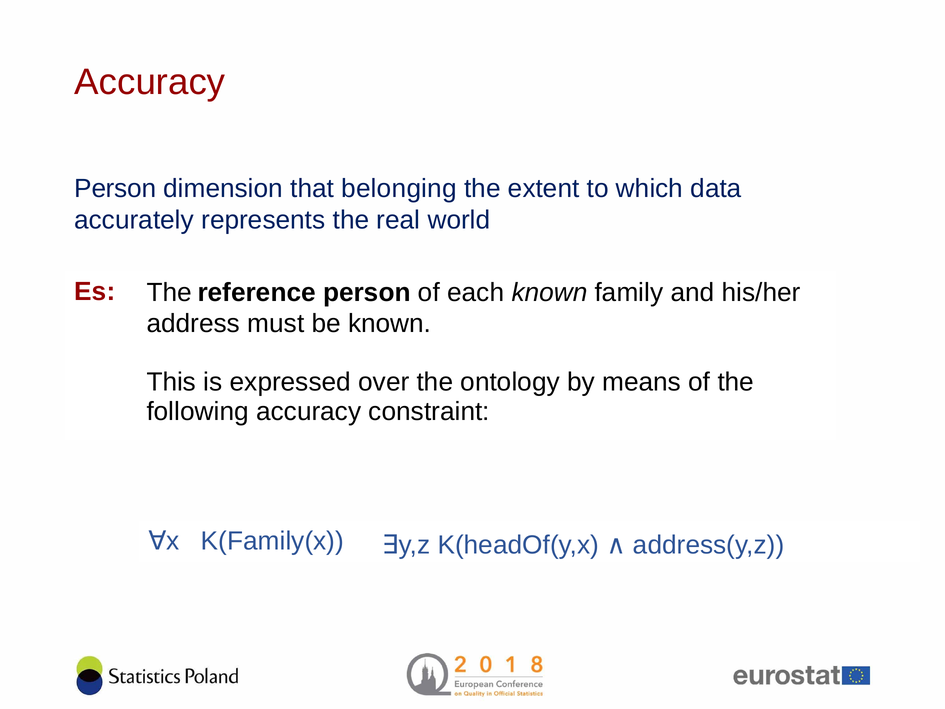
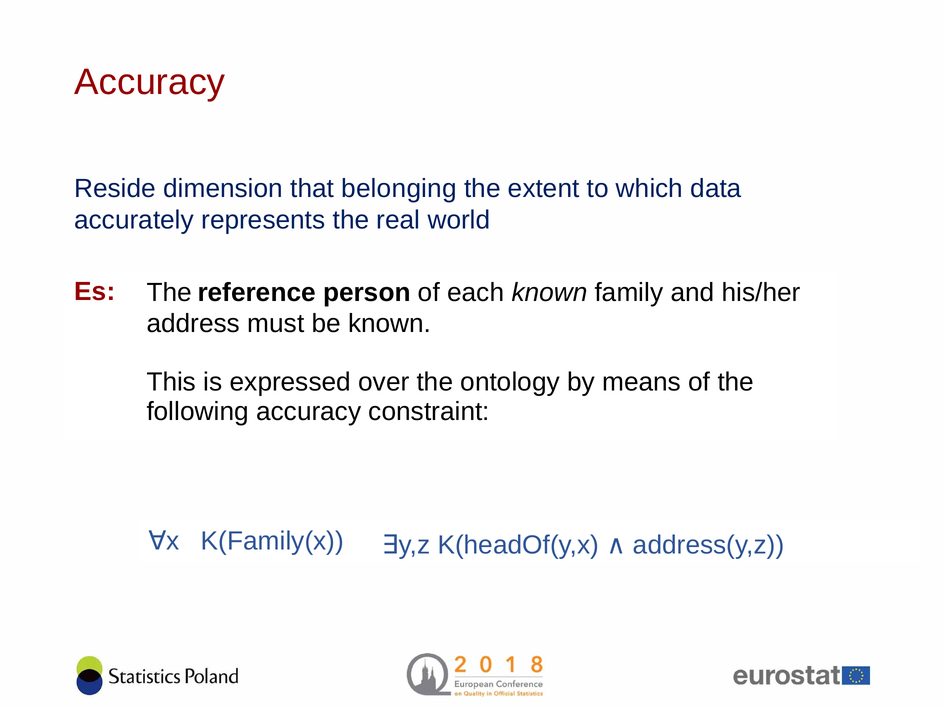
Person: Person -> Reside (115, 188)
